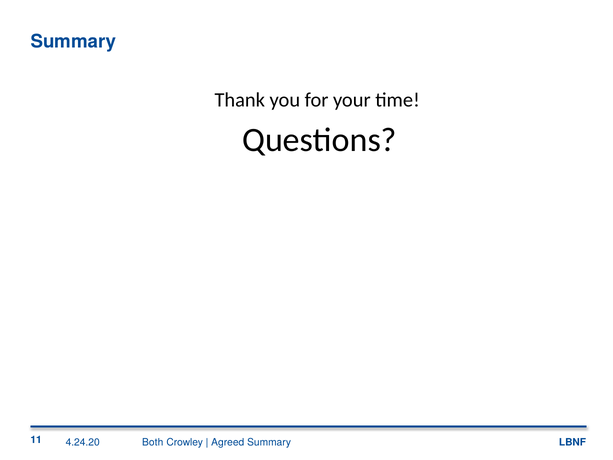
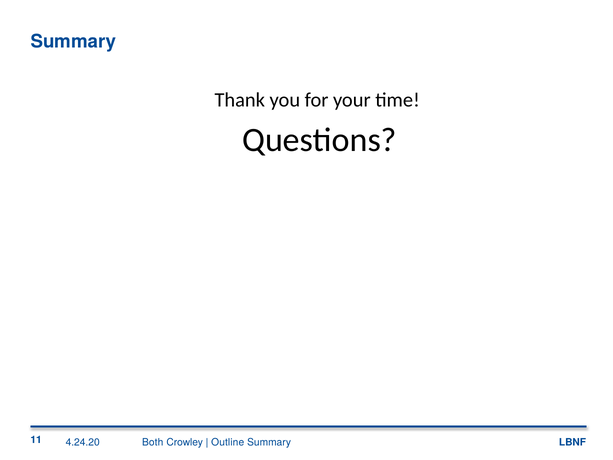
Agreed: Agreed -> Outline (228, 442)
